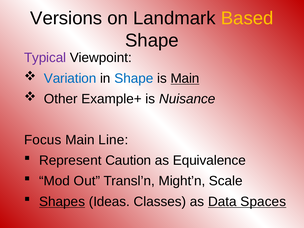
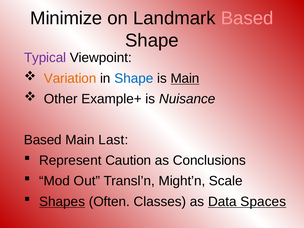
Versions: Versions -> Minimize (66, 18)
Based colour: yellow -> pink (247, 18)
Variation colour: blue -> orange (70, 78)
Focus: Focus -> Based (43, 140)
Line: Line -> Last (113, 140)
Equivalence: Equivalence -> Conclusions (209, 160)
Ideas: Ideas -> Often (109, 202)
